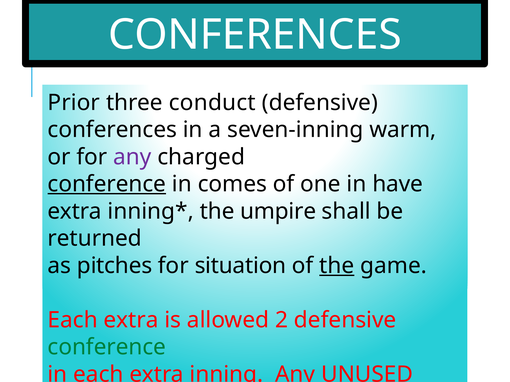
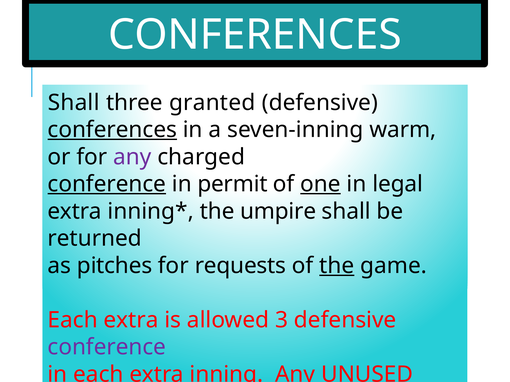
Prior: Prior -> Shall (74, 103)
conduct: conduct -> granted (212, 103)
conferences underline: none -> present (112, 130)
comes: comes -> permit (232, 184)
one underline: none -> present (321, 184)
have: have -> legal (398, 184)
situation: situation -> requests (240, 266)
2: 2 -> 3 (282, 320)
conference colour: green -> purple (107, 348)
